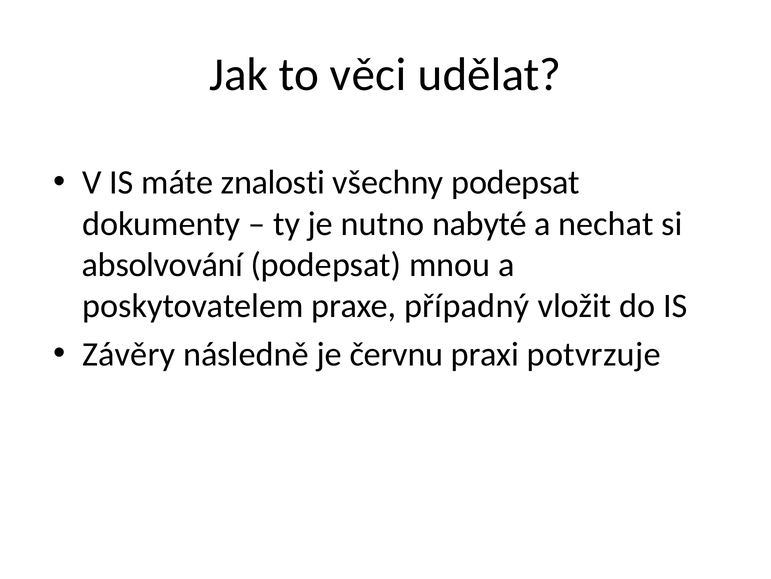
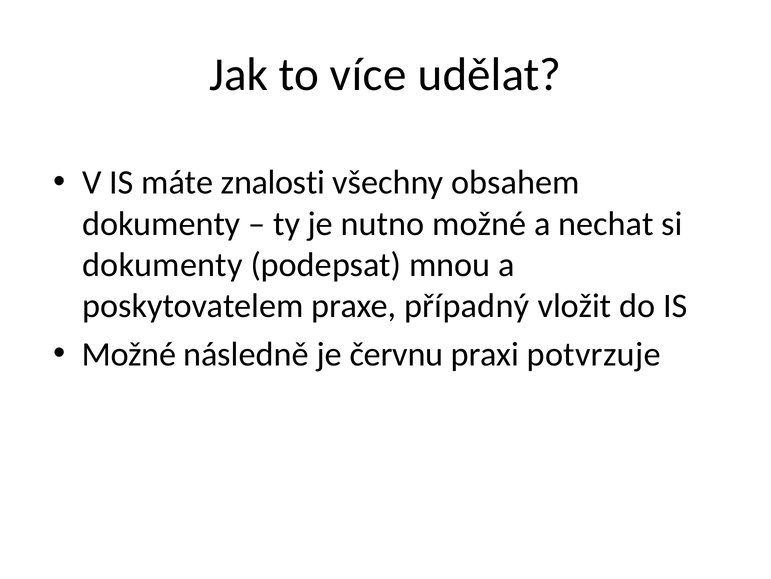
věci: věci -> více (368, 75)
všechny podepsat: podepsat -> obsahem (515, 182)
nutno nabyté: nabyté -> možné (479, 224)
absolvování: absolvování -> dokumenty (162, 265)
Závěry: Závěry -> Možné (129, 354)
